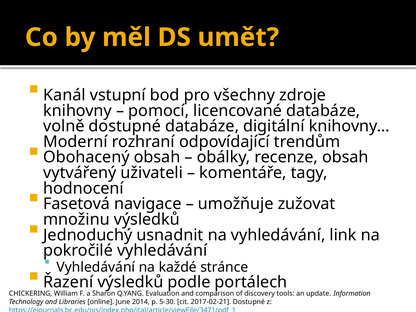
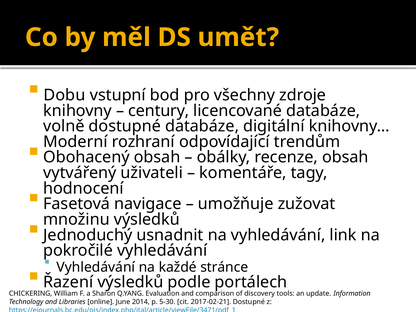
Kanál: Kanál -> Dobu (64, 95)
pomocí: pomocí -> century (159, 111)
